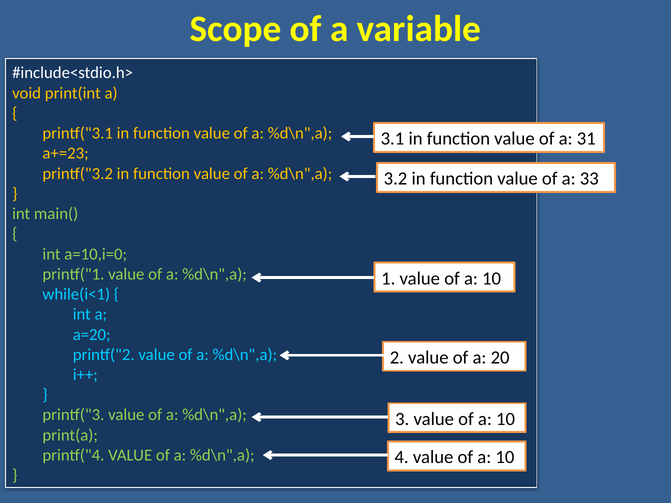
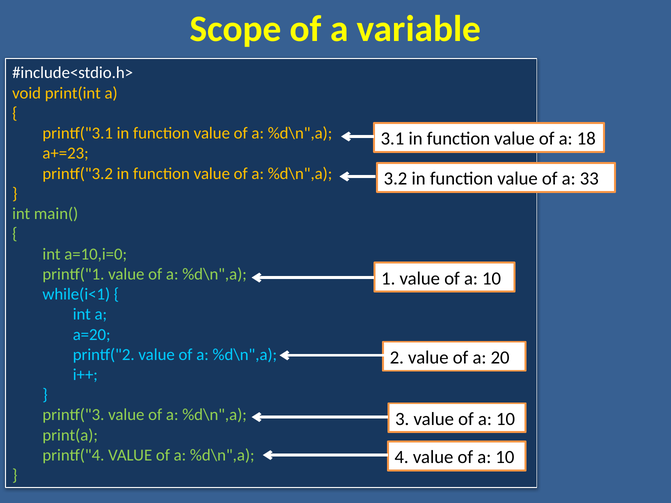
31: 31 -> 18 (586, 139)
